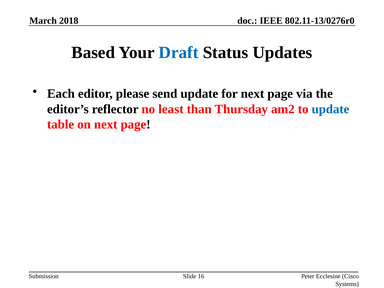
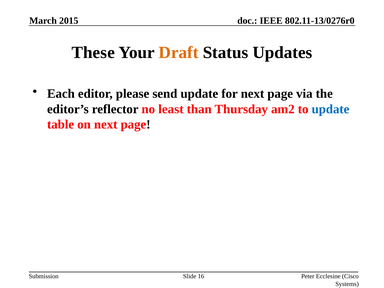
2018: 2018 -> 2015 (69, 21)
Based: Based -> These (93, 52)
Draft colour: blue -> orange (179, 52)
